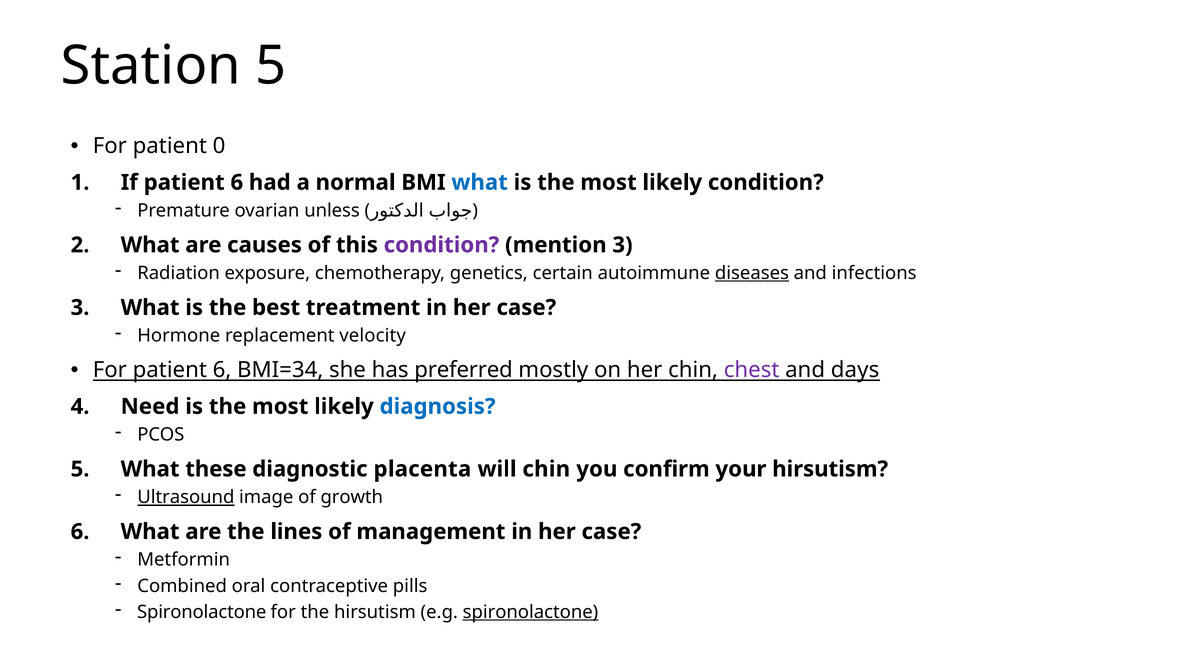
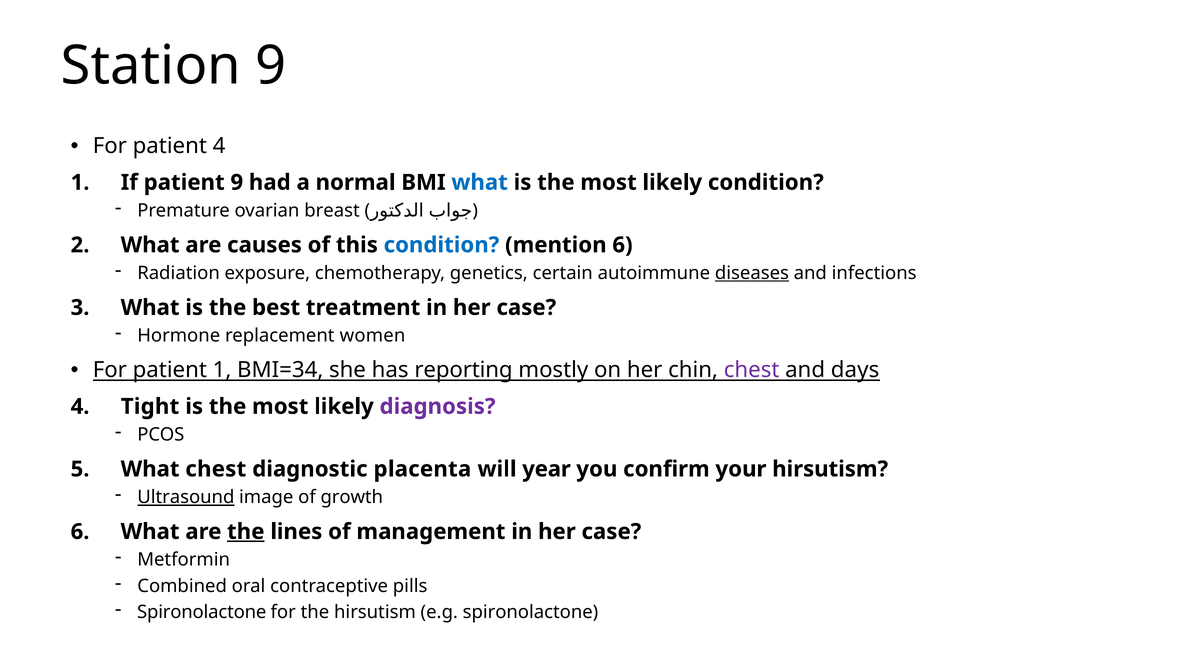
Station 5: 5 -> 9 (271, 66)
patient 0: 0 -> 4 (219, 146)
If patient 6: 6 -> 9 (237, 182)
unless: unless -> breast (332, 211)
condition colour: purple -> blue (441, 245)
mention 3: 3 -> 6 (622, 245)
velocity: velocity -> women (373, 336)
For patient 6: 6 -> 1 (222, 370)
preferred: preferred -> reporting (464, 370)
Need: Need -> Tight (150, 407)
diagnosis colour: blue -> purple (438, 407)
What these: these -> chest (216, 469)
will chin: chin -> year (546, 469)
the underline: none -> present (246, 532)
spironolactone underline: present -> none (530, 612)
